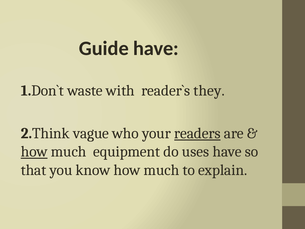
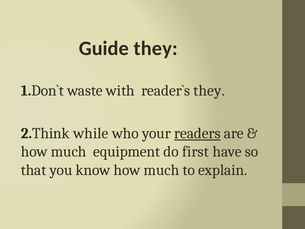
Guide have: have -> they (156, 48)
vague: vague -> while (91, 133)
how underline: present -> none (34, 152)
uses: uses -> first (196, 152)
